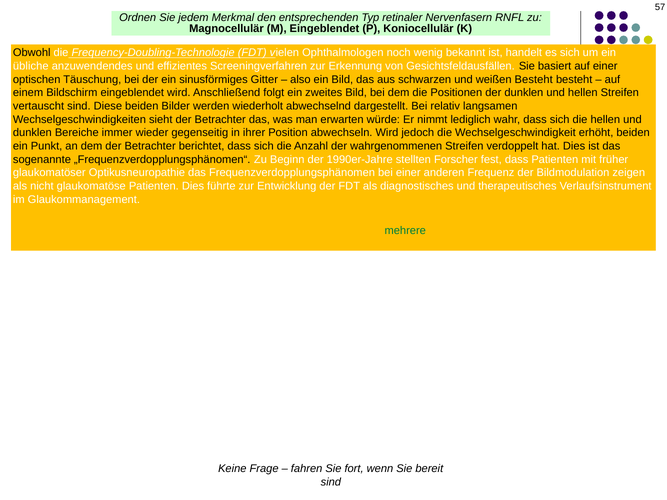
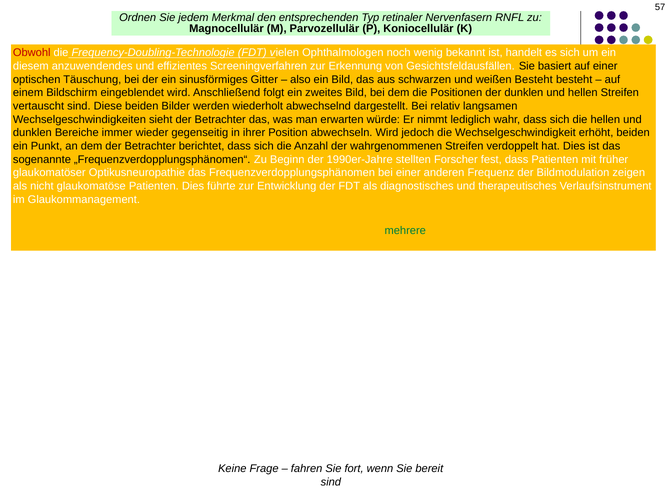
M Eingeblendet: Eingeblendet -> Parvozellulär (324, 29)
Obwohl colour: black -> red (32, 53)
übliche: übliche -> diesem (31, 66)
